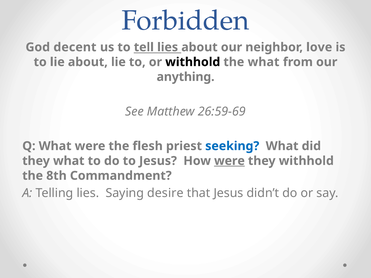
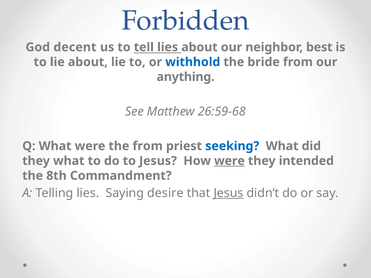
love: love -> best (319, 47)
withhold colour: black -> blue (193, 62)
the what: what -> bride (264, 62)
26:59-69: 26:59-69 -> 26:59-68 (222, 112)
the flesh: flesh -> from (148, 146)
they withhold: withhold -> intended (306, 161)
Jesus underline: none -> present (228, 193)
